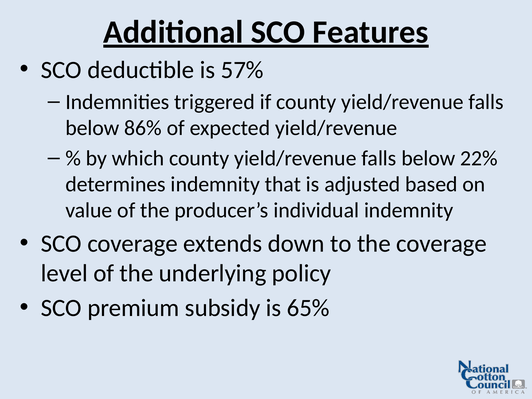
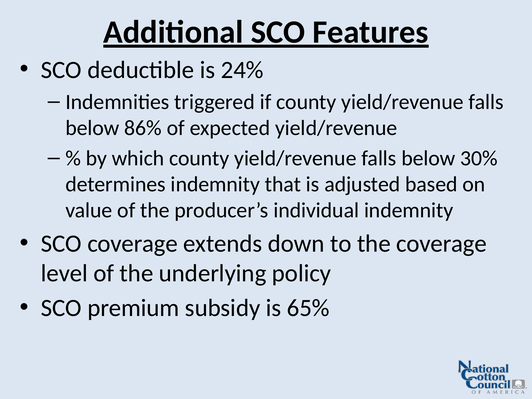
57%: 57% -> 24% (242, 70)
22%: 22% -> 30% (479, 158)
